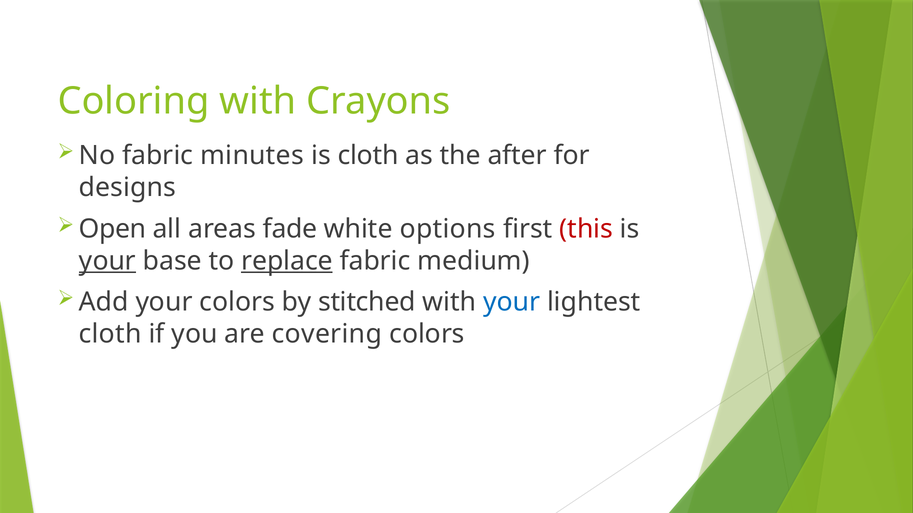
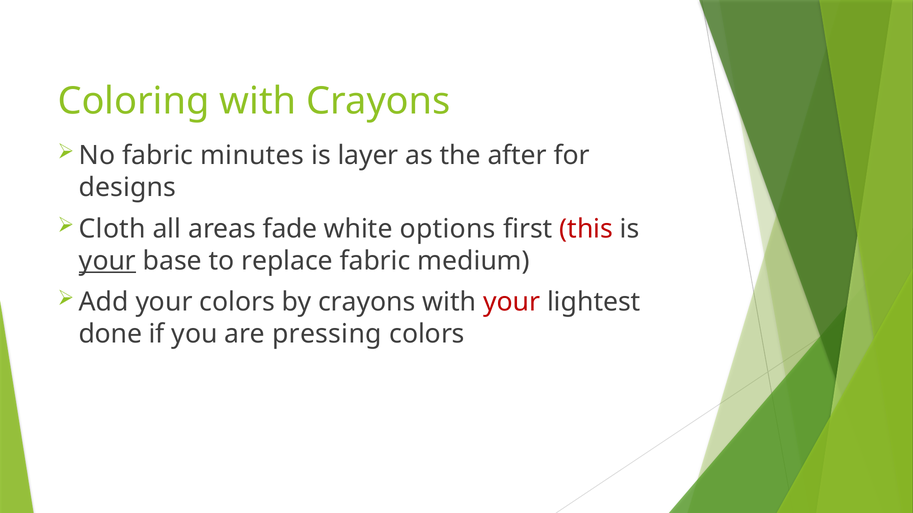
is cloth: cloth -> layer (368, 156)
Open: Open -> Cloth (112, 229)
replace underline: present -> none (287, 261)
by stitched: stitched -> crayons (367, 302)
your colour: blue -> red (512, 302)
cloth: cloth -> done (110, 334)
covering: covering -> pressing (327, 334)
